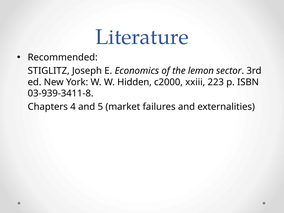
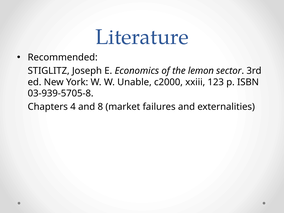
Hidden: Hidden -> Unable (134, 82)
223: 223 -> 123 (216, 82)
03-939-3411-8: 03-939-3411-8 -> 03-939-5705-8 (61, 93)
5: 5 -> 8 (100, 107)
